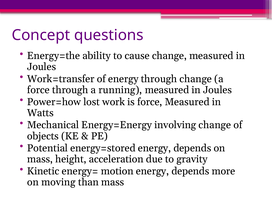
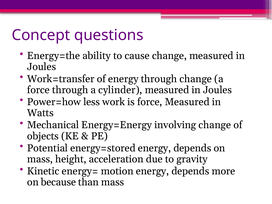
running: running -> cylinder (120, 90)
lost: lost -> less (92, 102)
moving: moving -> because (58, 182)
